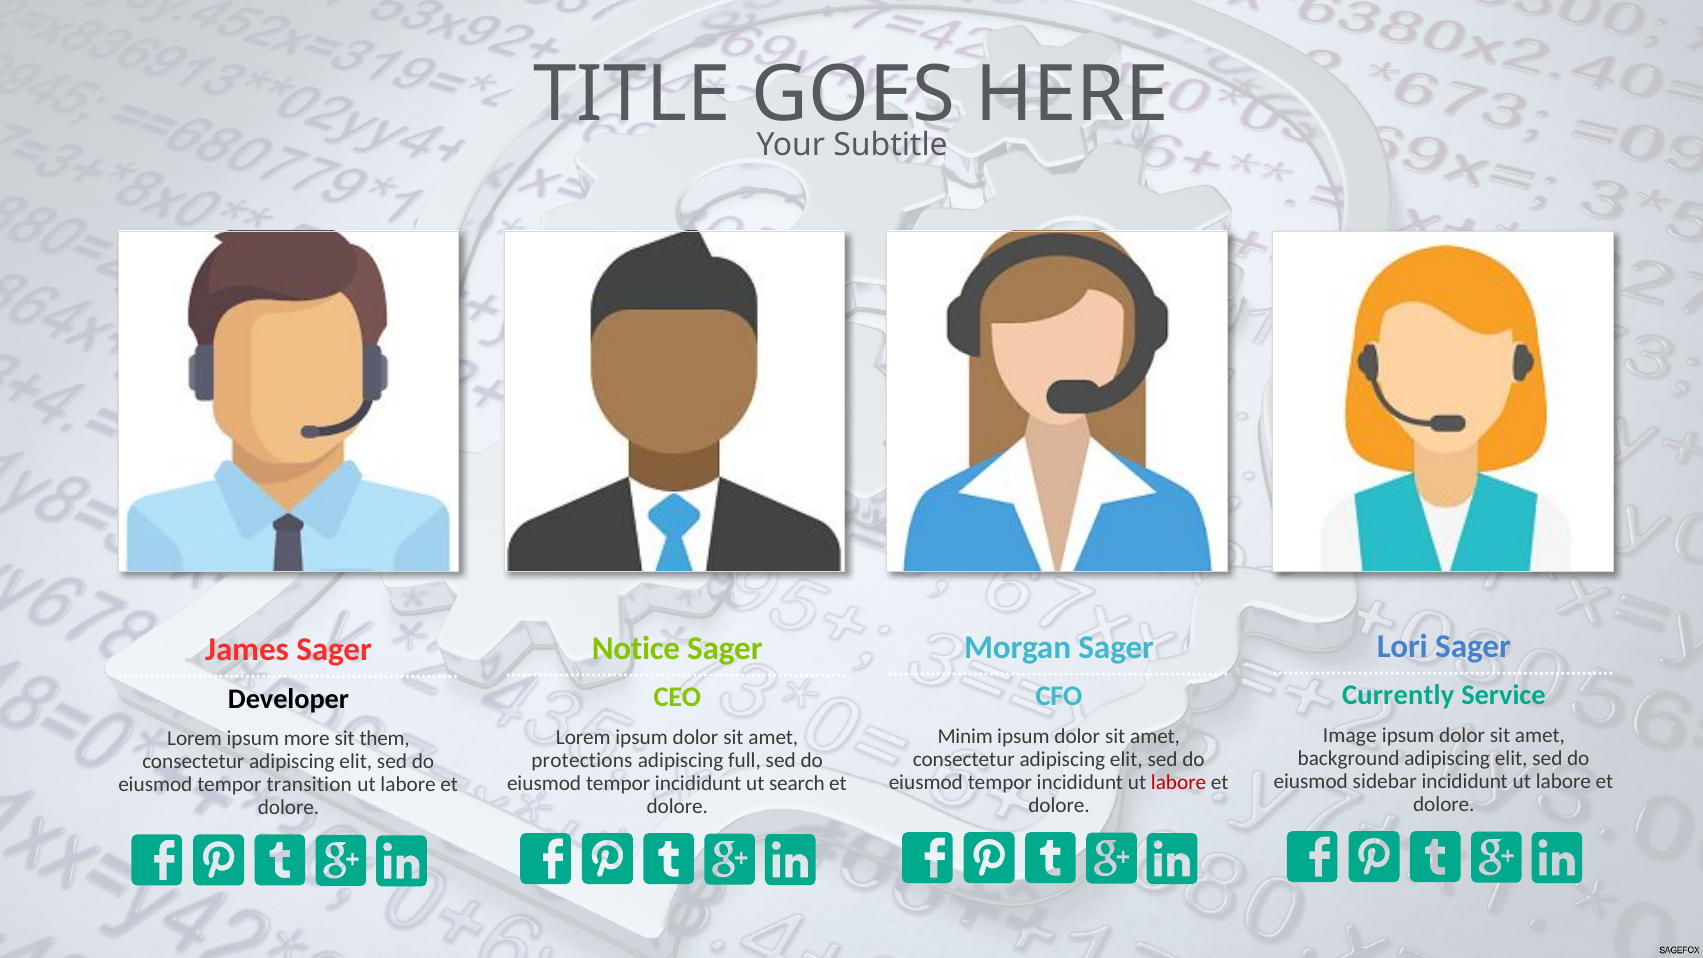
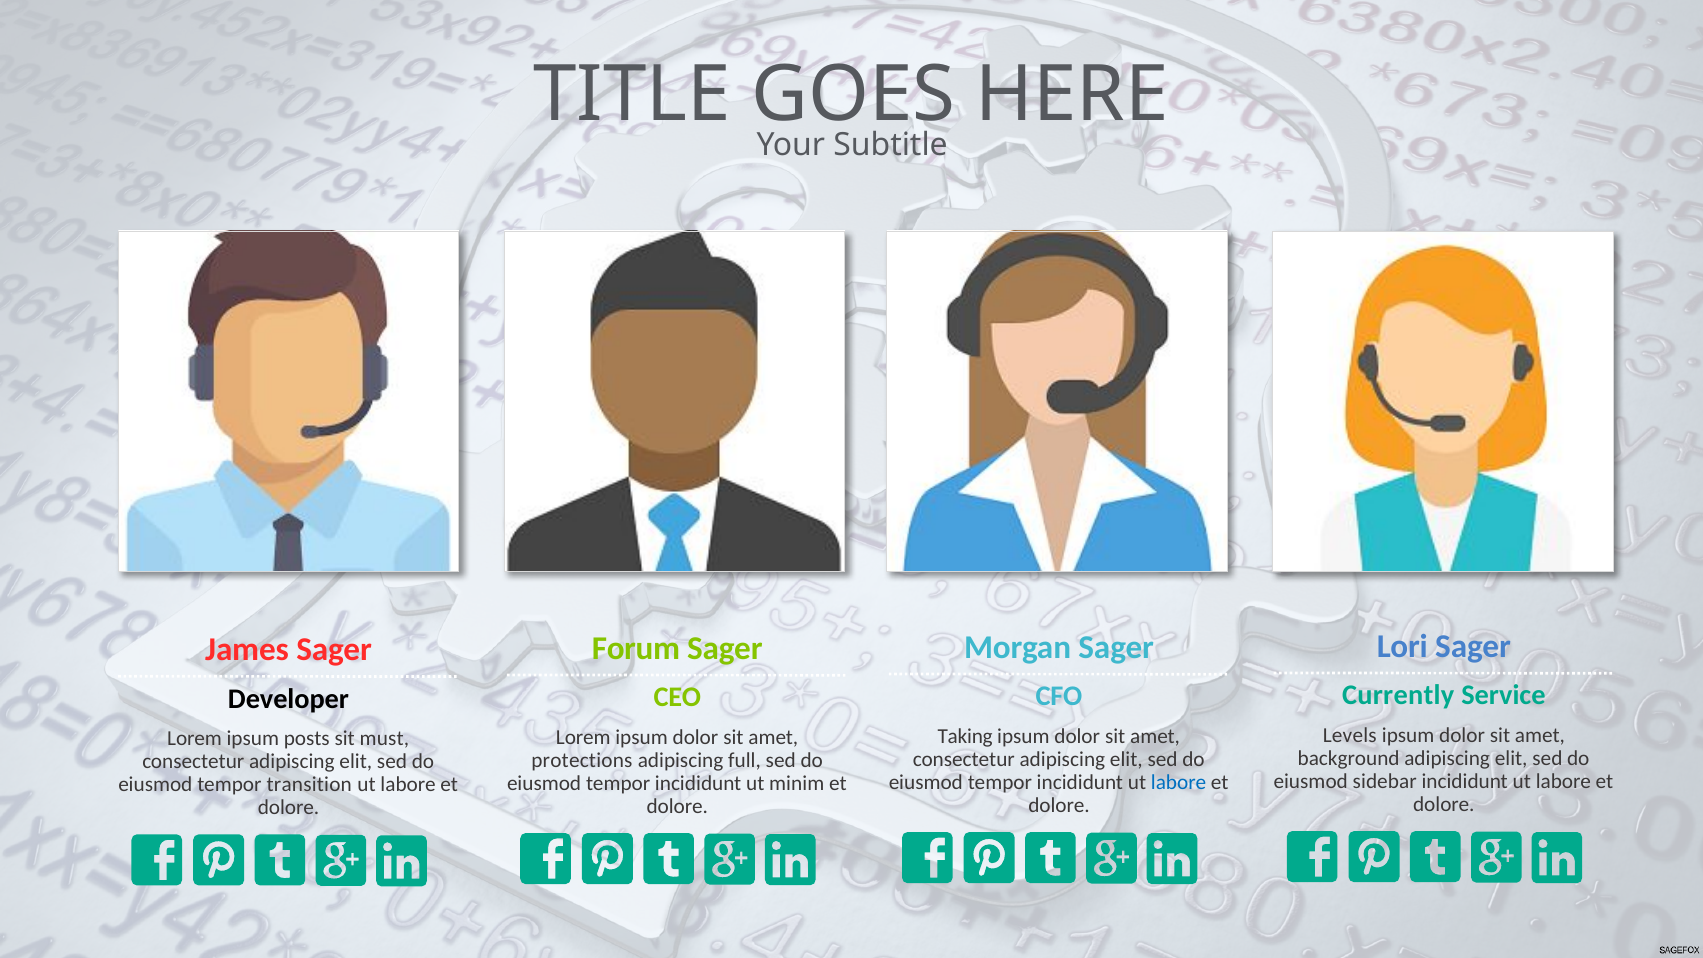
Notice: Notice -> Forum (636, 649)
Image: Image -> Levels (1350, 736)
Minim: Minim -> Taking (965, 737)
more: more -> posts (307, 739)
them: them -> must (384, 739)
labore colour: red -> blue (1179, 783)
search: search -> minim (797, 784)
